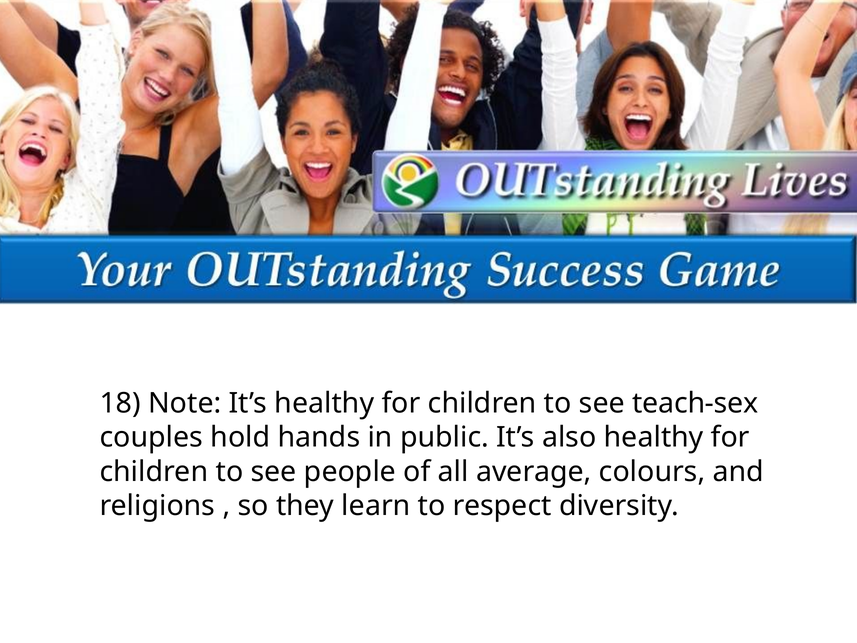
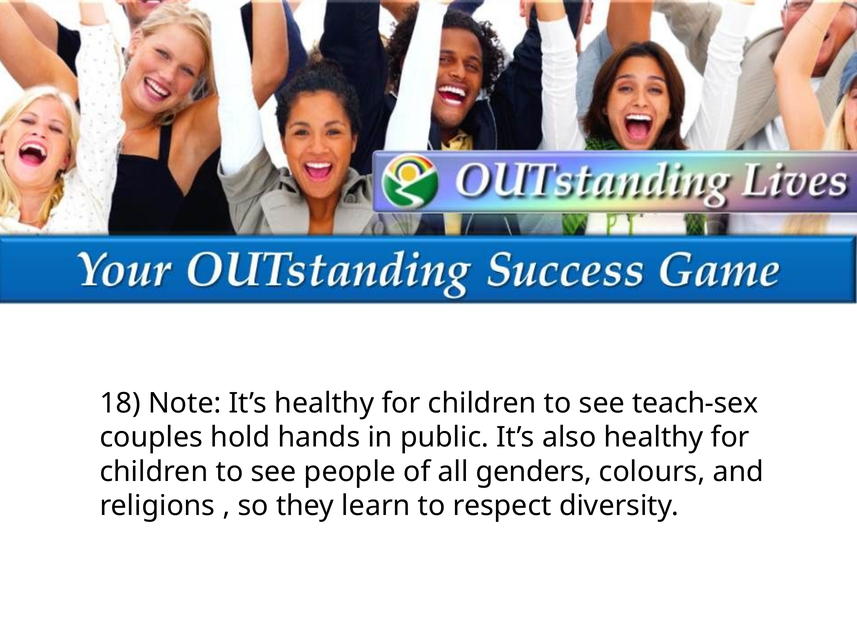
average: average -> genders (534, 472)
